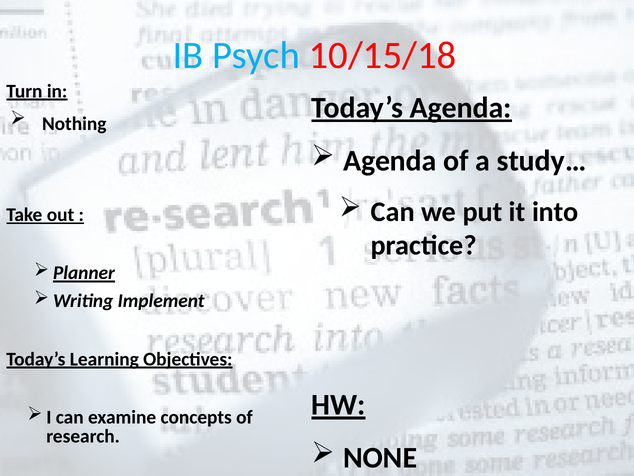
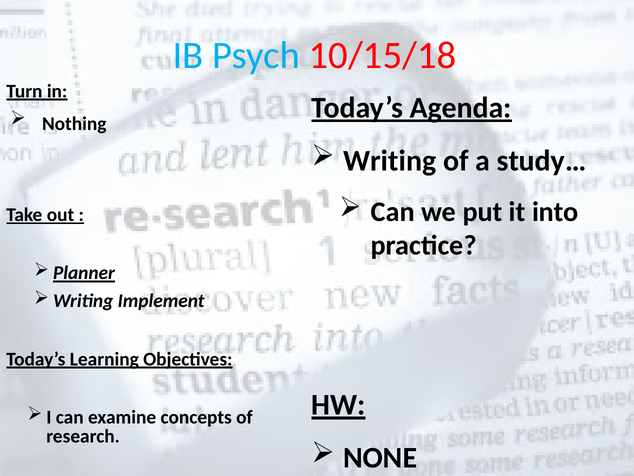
Agenda: Agenda -> Writing (390, 161)
